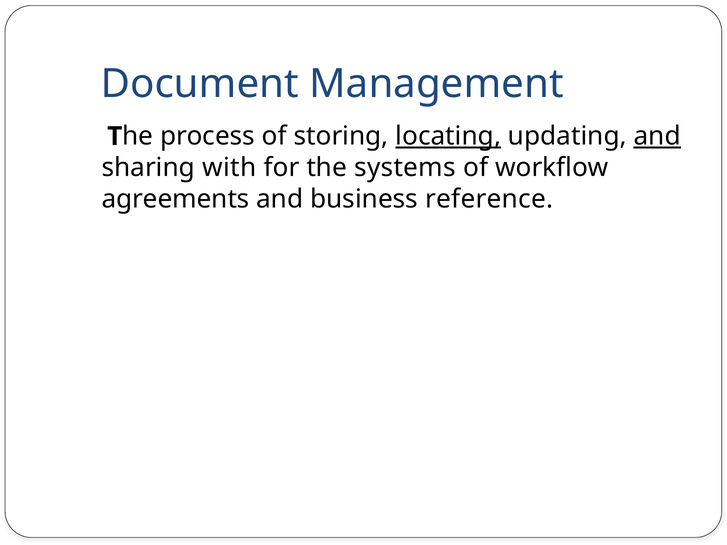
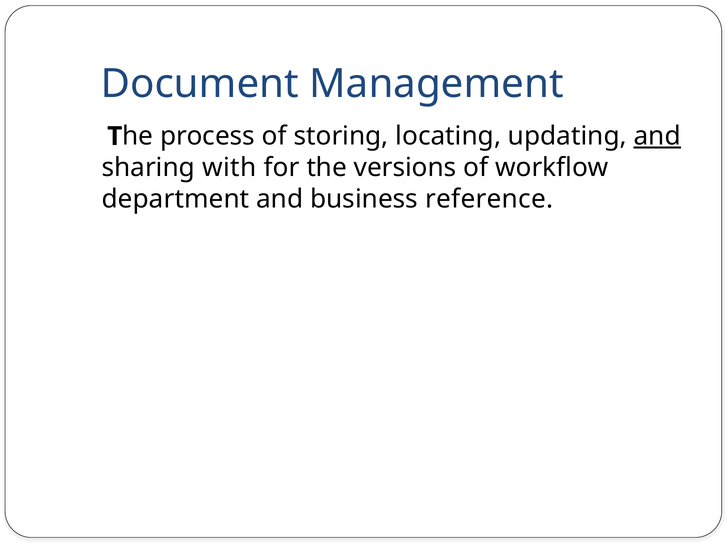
locating underline: present -> none (448, 136)
systems: systems -> versions (405, 168)
agreements: agreements -> department (175, 199)
